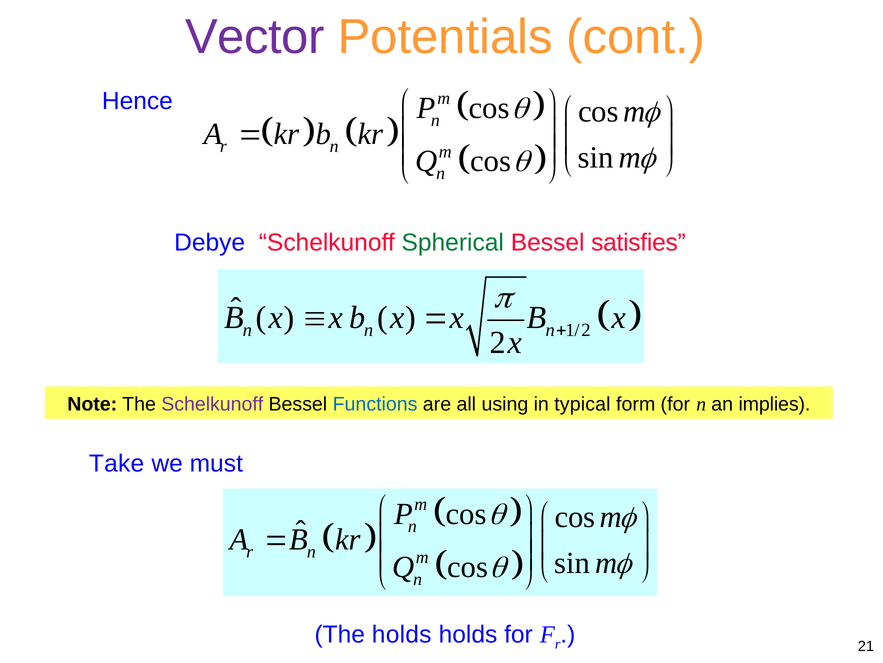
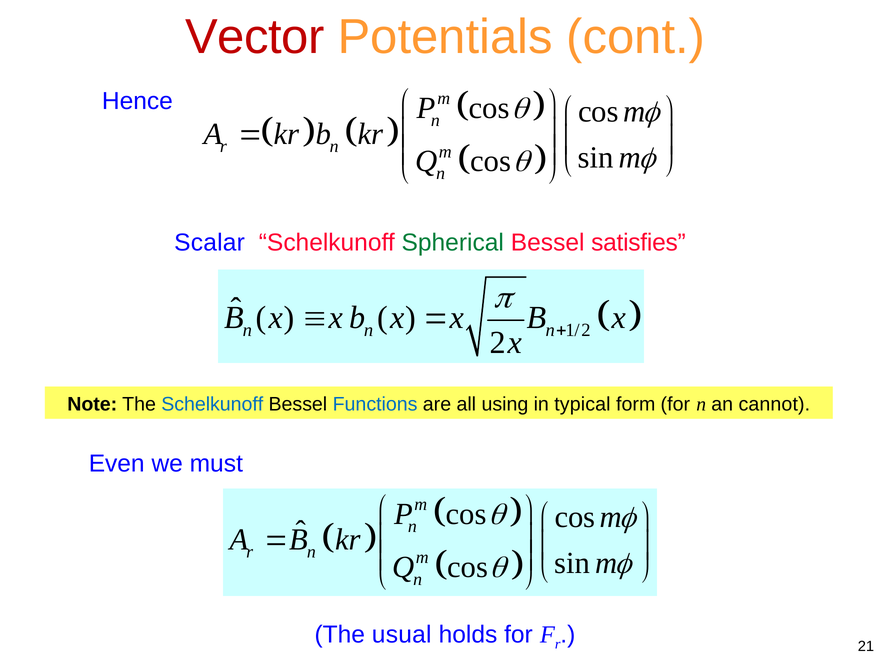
Vector colour: purple -> red (255, 37)
Debye: Debye -> Scalar (210, 242)
Schelkunoff colour: purple -> blue (212, 404)
implies: implies -> cannot (774, 404)
Take: Take -> Even (117, 463)
The holds: holds -> usual (402, 634)
